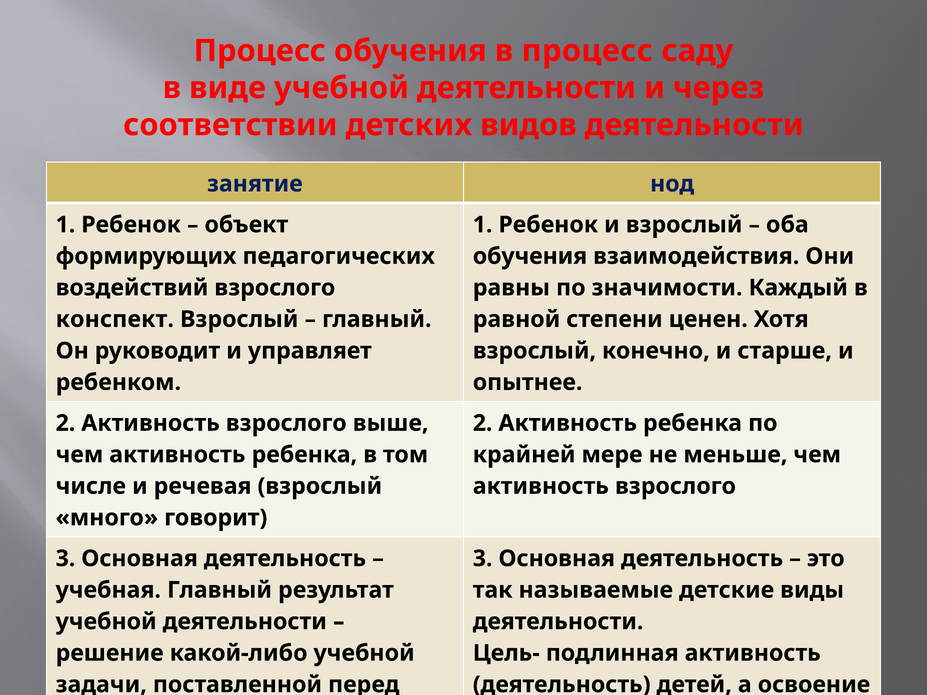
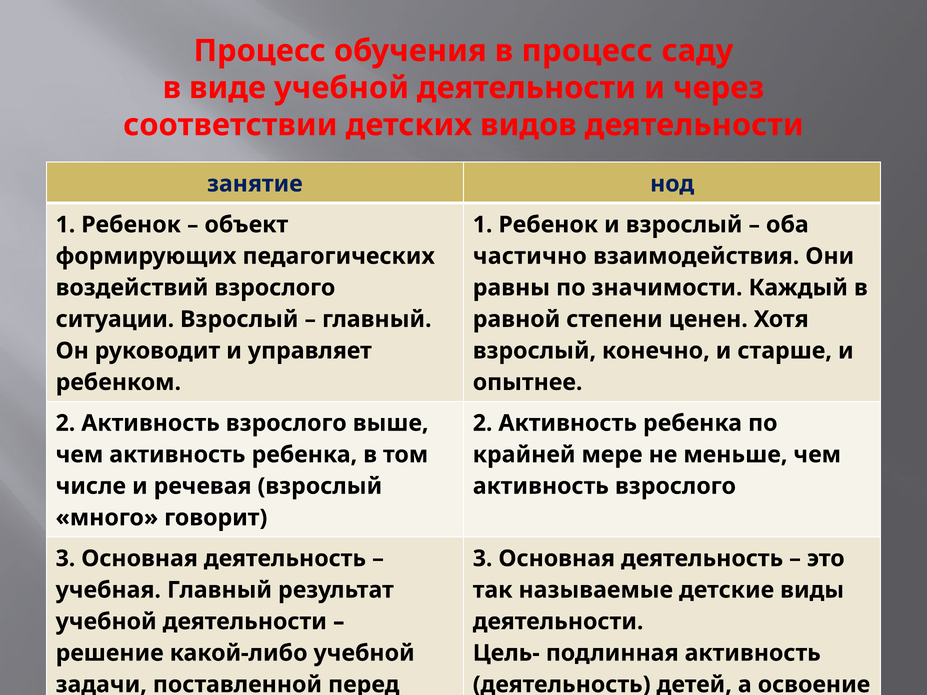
обучения: обучения -> частично (530, 256)
конспект: конспект -> ситуации (115, 319)
